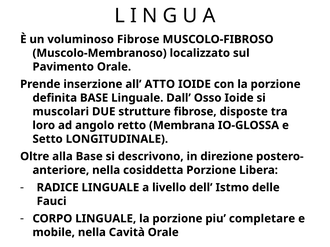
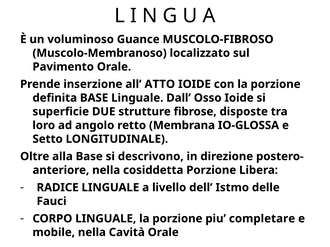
voluminoso Fibrose: Fibrose -> Guance (138, 39)
muscolari: muscolari -> superficie (61, 112)
